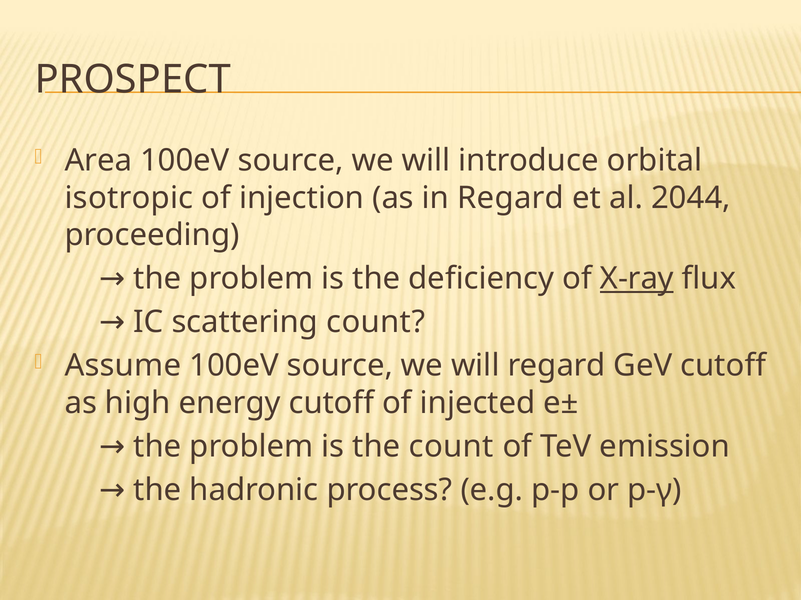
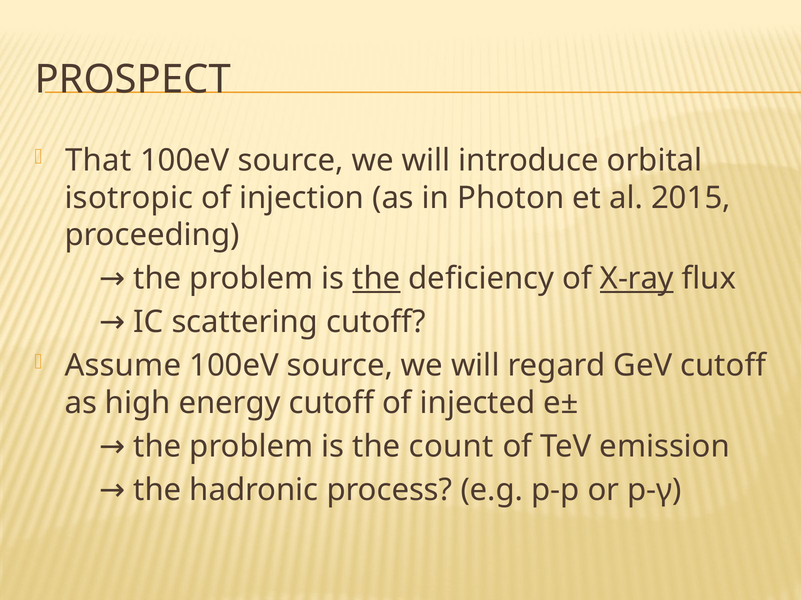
Area: Area -> That (98, 161)
in Regard: Regard -> Photon (511, 198)
2044: 2044 -> 2015 (691, 198)
the underline: none -> present (376, 279)
scattering count: count -> cutoff (376, 323)
